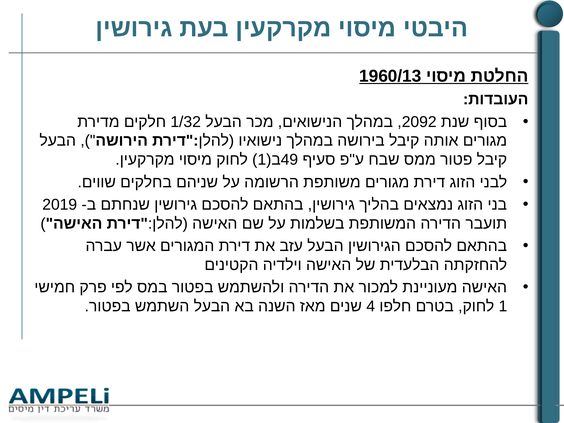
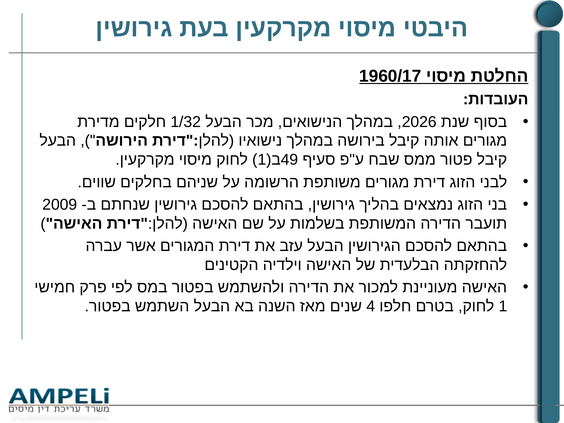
1960/13: 1960/13 -> 1960/17 (390, 76)
2092: 2092 -> 2026 (419, 122)
2019: 2019 -> 2009 (60, 205)
